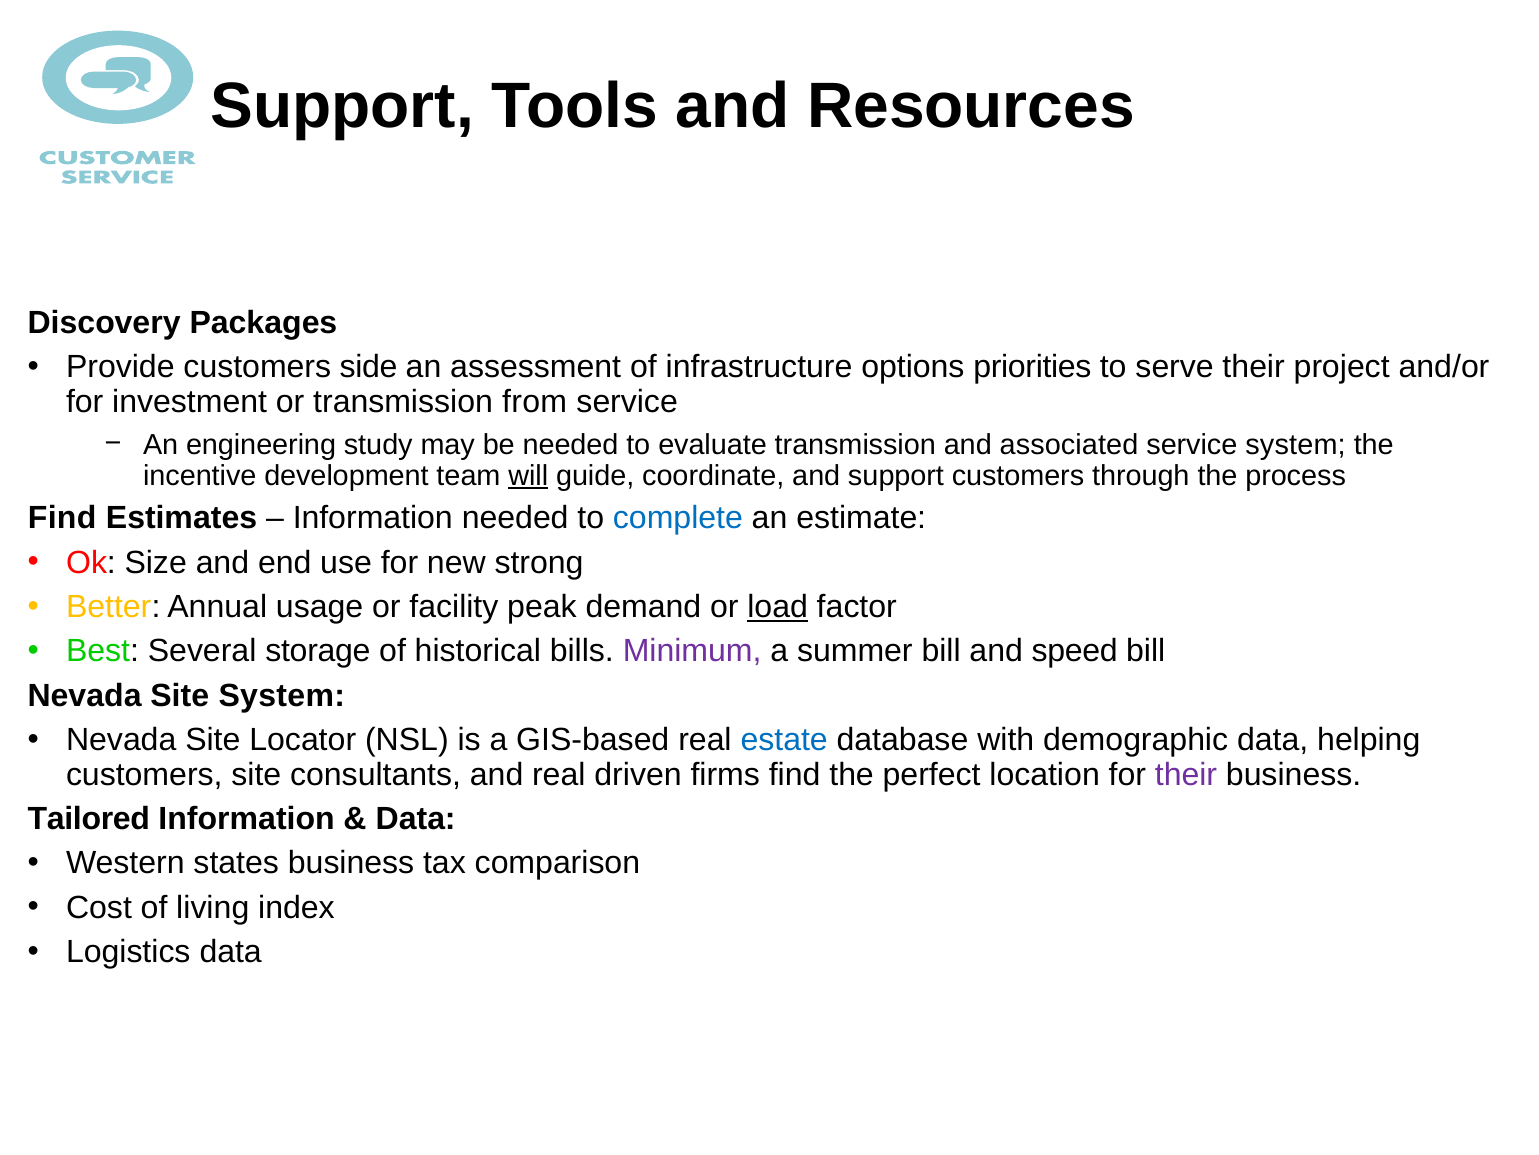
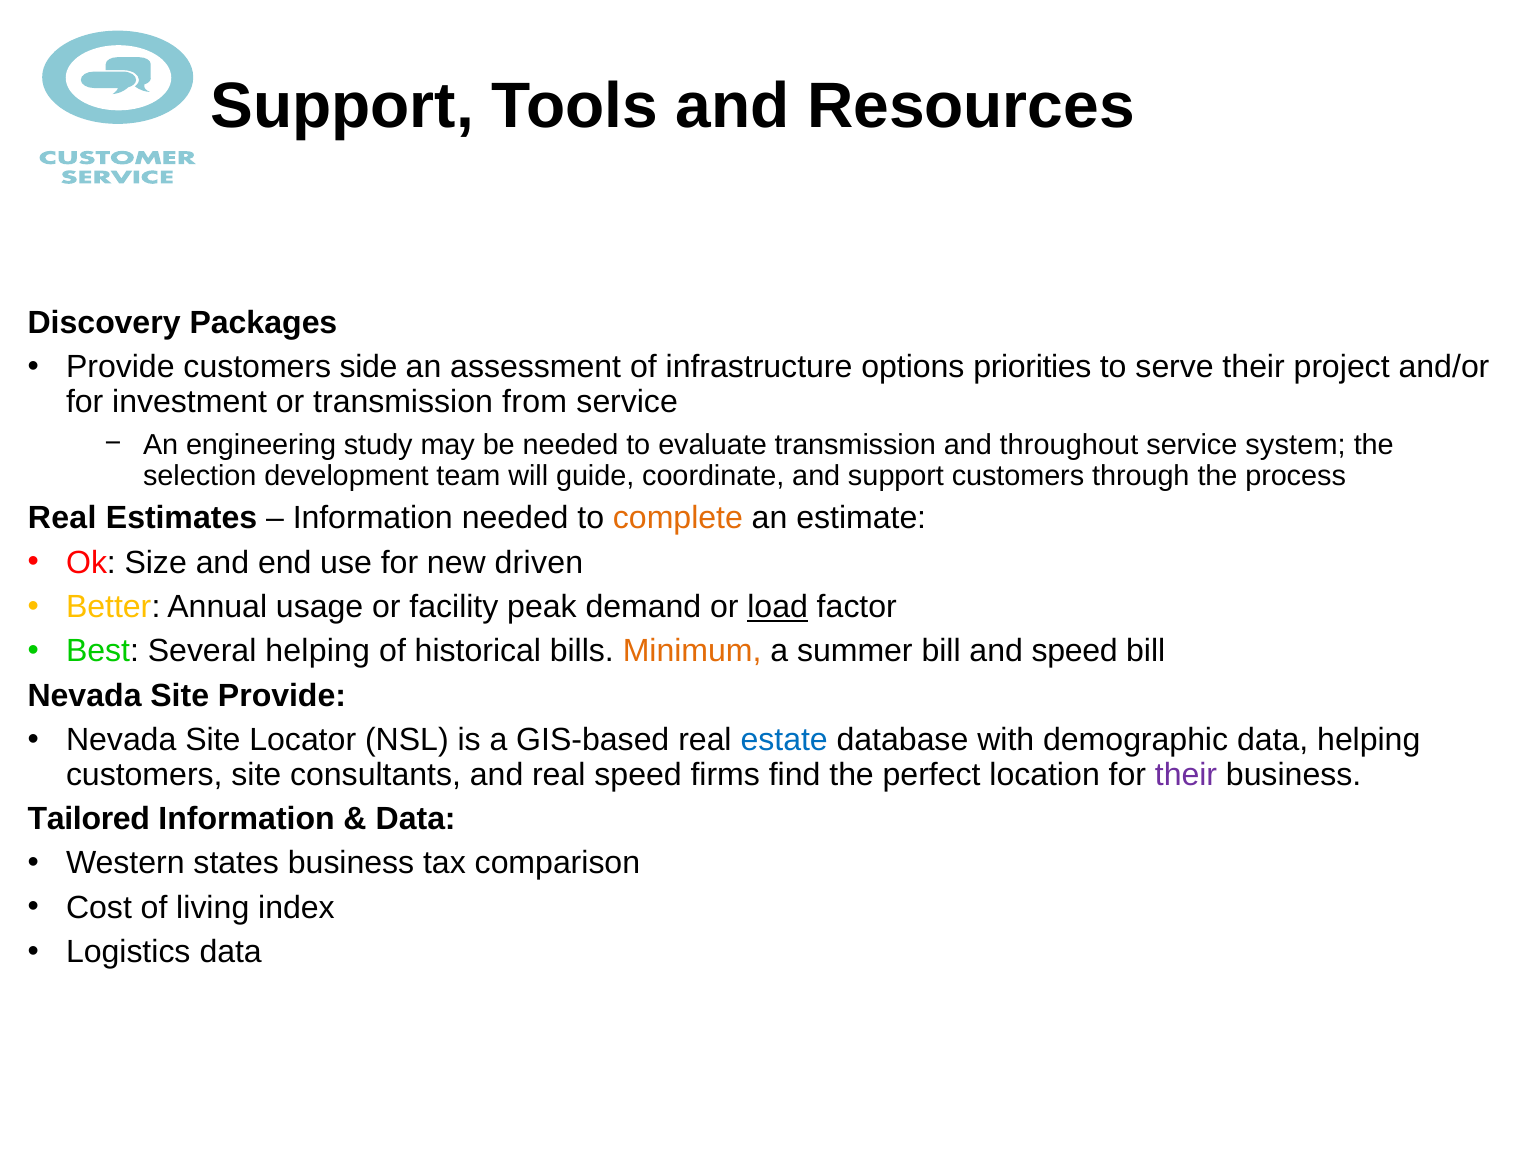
associated: associated -> throughout (1069, 444)
incentive: incentive -> selection (200, 476)
will underline: present -> none (528, 476)
Find: Find -> Real (62, 518)
complete colour: blue -> orange (678, 518)
strong: strong -> driven (539, 562)
Several storage: storage -> helping (318, 651)
Minimum colour: purple -> orange (692, 651)
Site System: System -> Provide (282, 695)
real driven: driven -> speed (638, 774)
